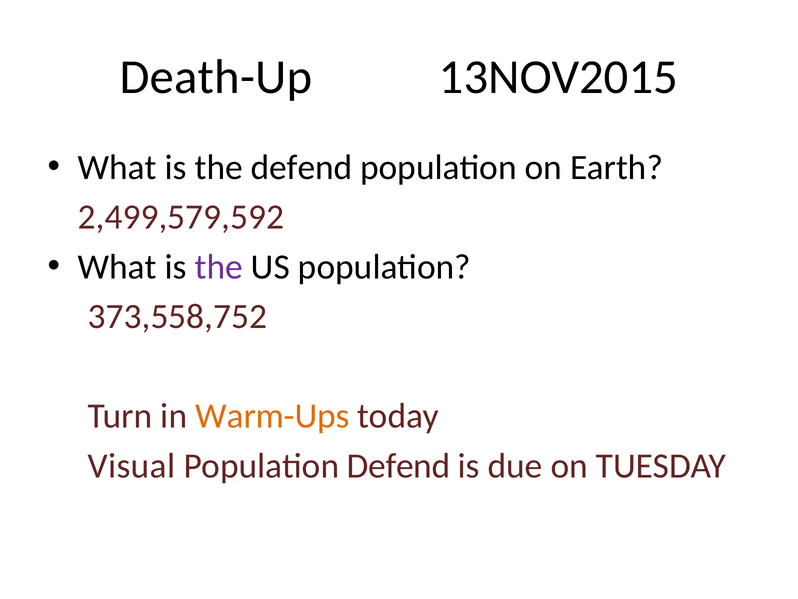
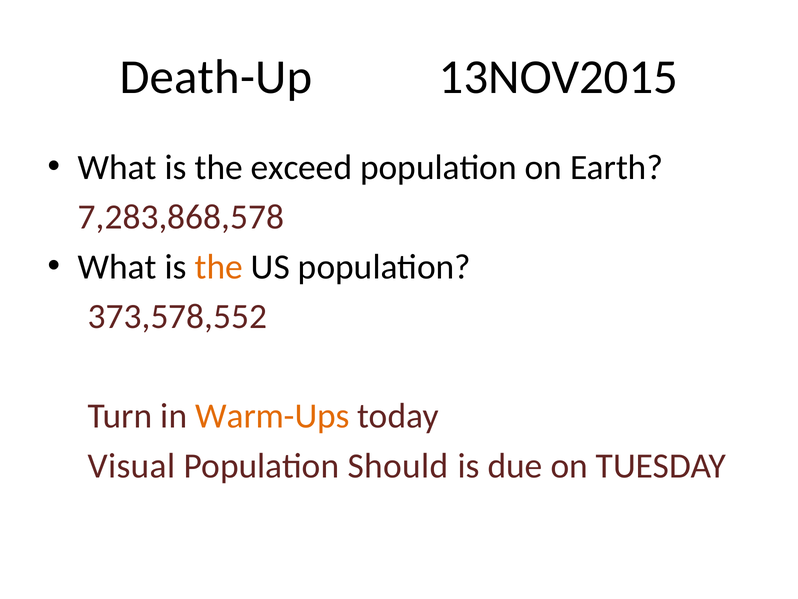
the defend: defend -> exceed (302, 167)
2,499,579,592: 2,499,579,592 -> 7,283,868,578 (181, 217)
the colour: purple -> orange (219, 267)
373,558,752: 373,558,752 -> 373,578,552 (177, 316)
Population Defend: Defend -> Should (398, 465)
